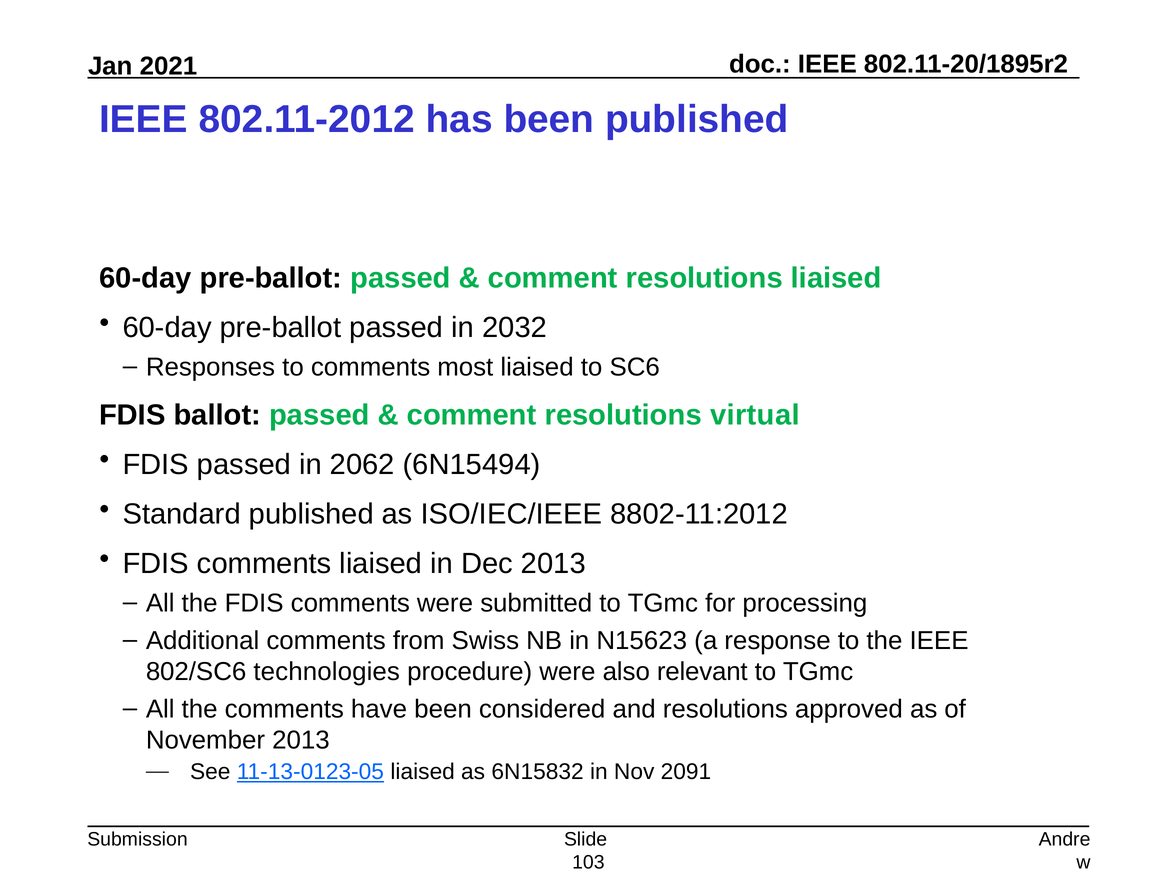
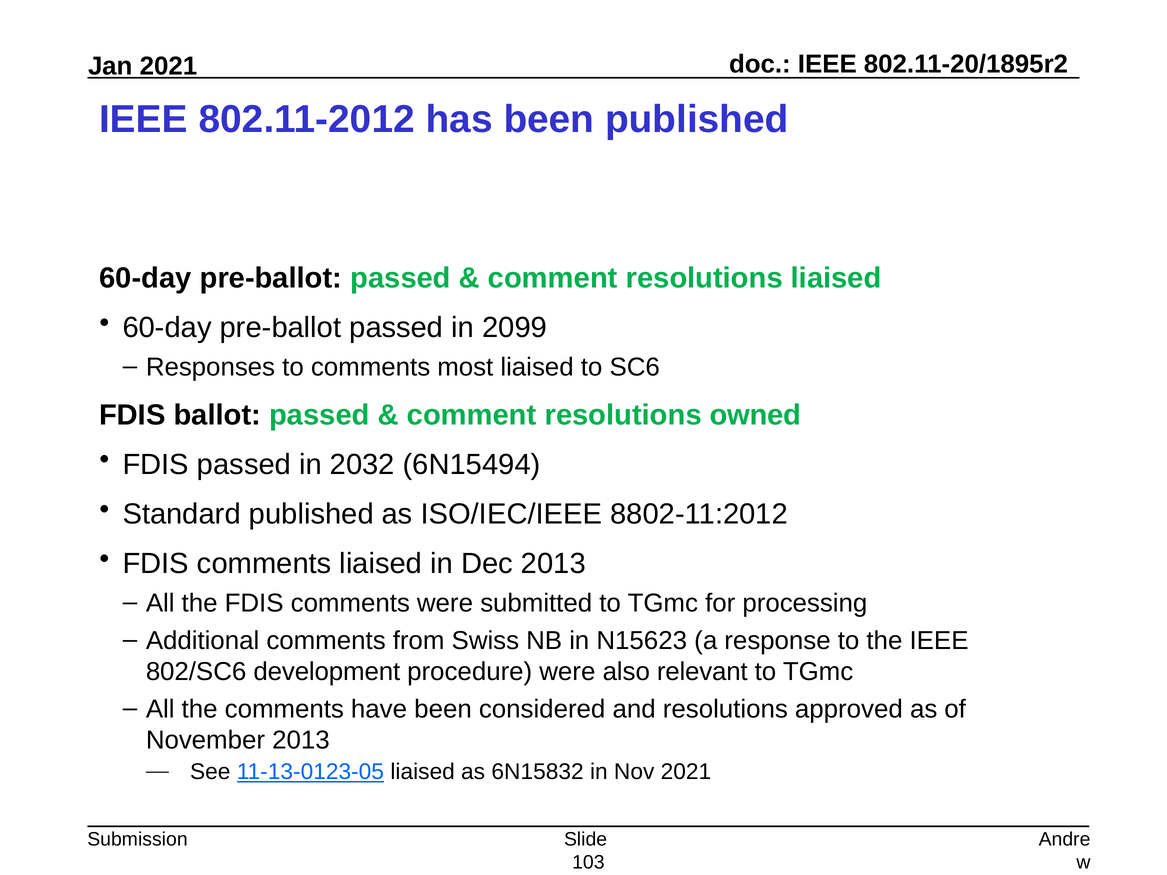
2032: 2032 -> 2099 (515, 328)
virtual: virtual -> owned (755, 415)
2062: 2062 -> 2032 (362, 465)
technologies: technologies -> development (327, 672)
Nov 2091: 2091 -> 2021 (686, 772)
